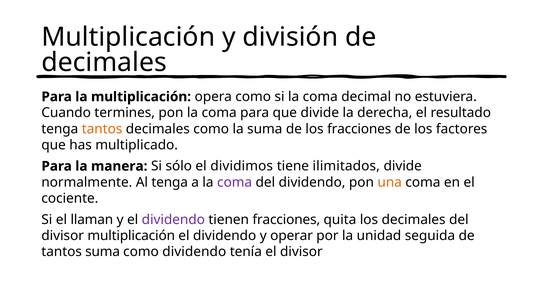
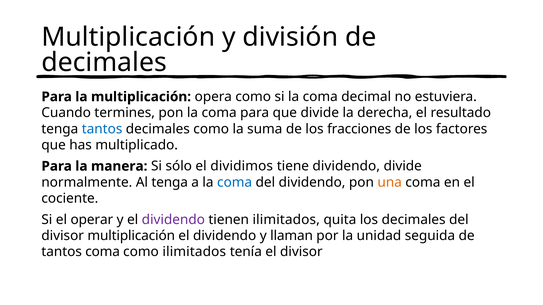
tantos colour: orange -> blue (102, 129)
tiene ilimitados: ilimitados -> dividendo (346, 166)
coma colour: purple -> blue (235, 183)
llaman: llaman -> operar (92, 220)
tienen fracciones: fracciones -> ilimitados (286, 220)
operar: operar -> llaman (292, 236)
tantos suma: suma -> coma (103, 252)
como dividendo: dividendo -> ilimitados (194, 252)
